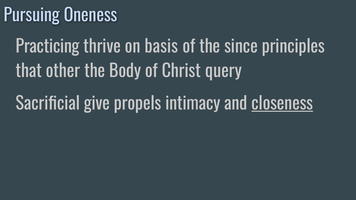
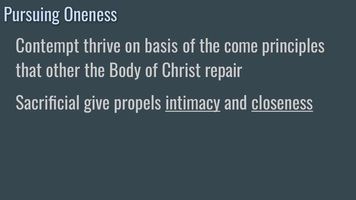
Practicing: Practicing -> Contempt (47, 47)
since: since -> come (241, 47)
query: query -> repair (224, 71)
intimacy underline: none -> present (193, 104)
